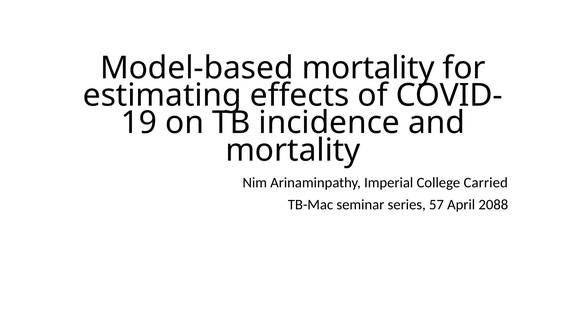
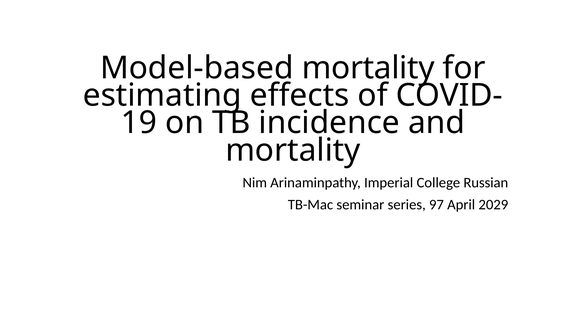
Carried: Carried -> Russian (486, 183)
57: 57 -> 97 (436, 205)
2088: 2088 -> 2029 (493, 205)
